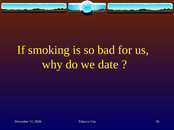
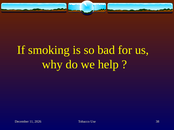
date: date -> help (108, 65)
